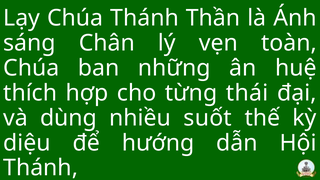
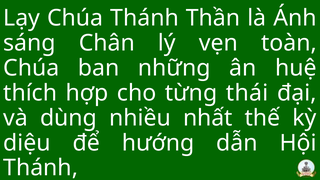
suốt: suốt -> nhất (208, 118)
